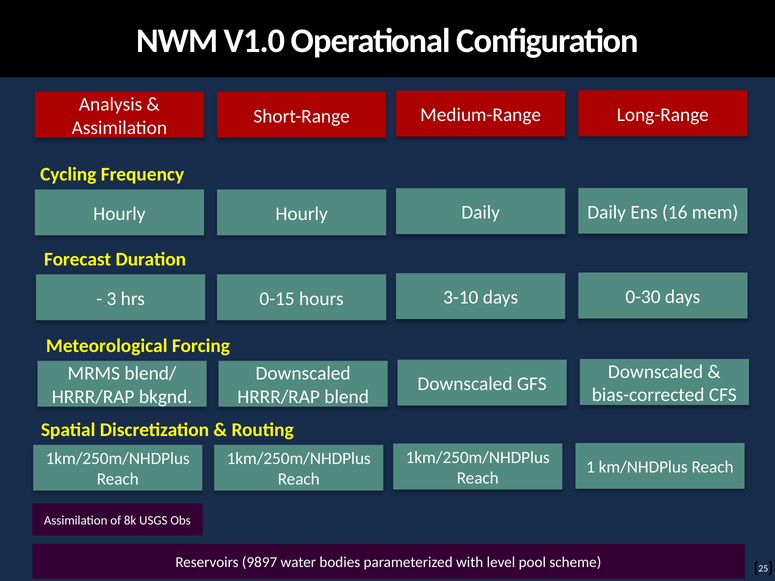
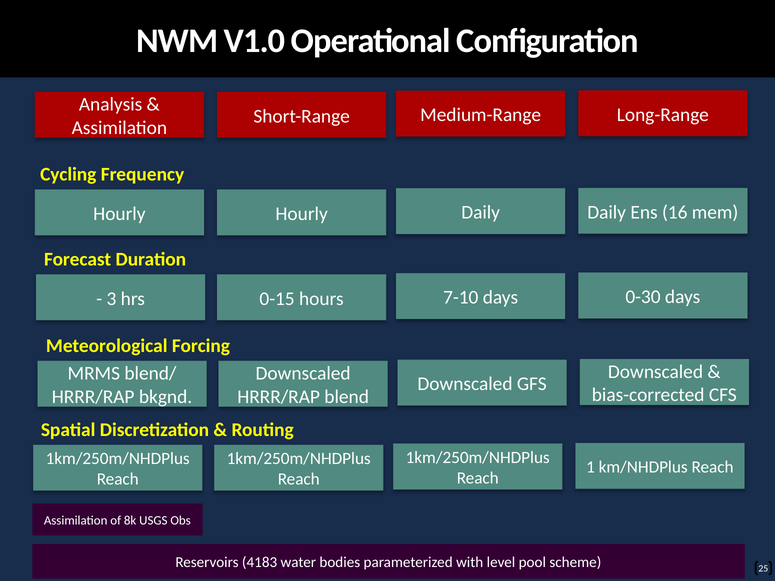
3-10: 3-10 -> 7-10 (461, 298)
9897: 9897 -> 4183 (260, 563)
